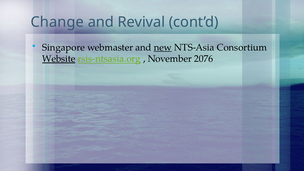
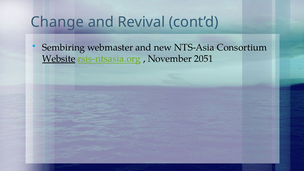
Singapore: Singapore -> Sembiring (64, 47)
new underline: present -> none (163, 47)
2076: 2076 -> 2051 (204, 59)
